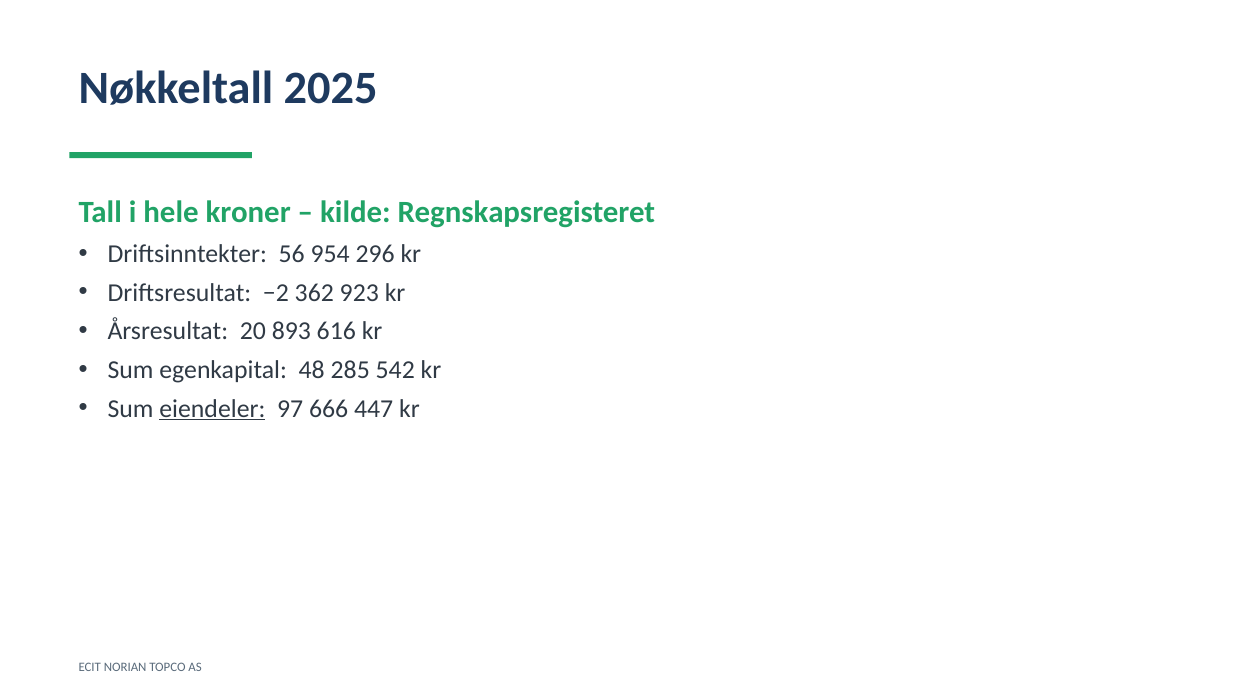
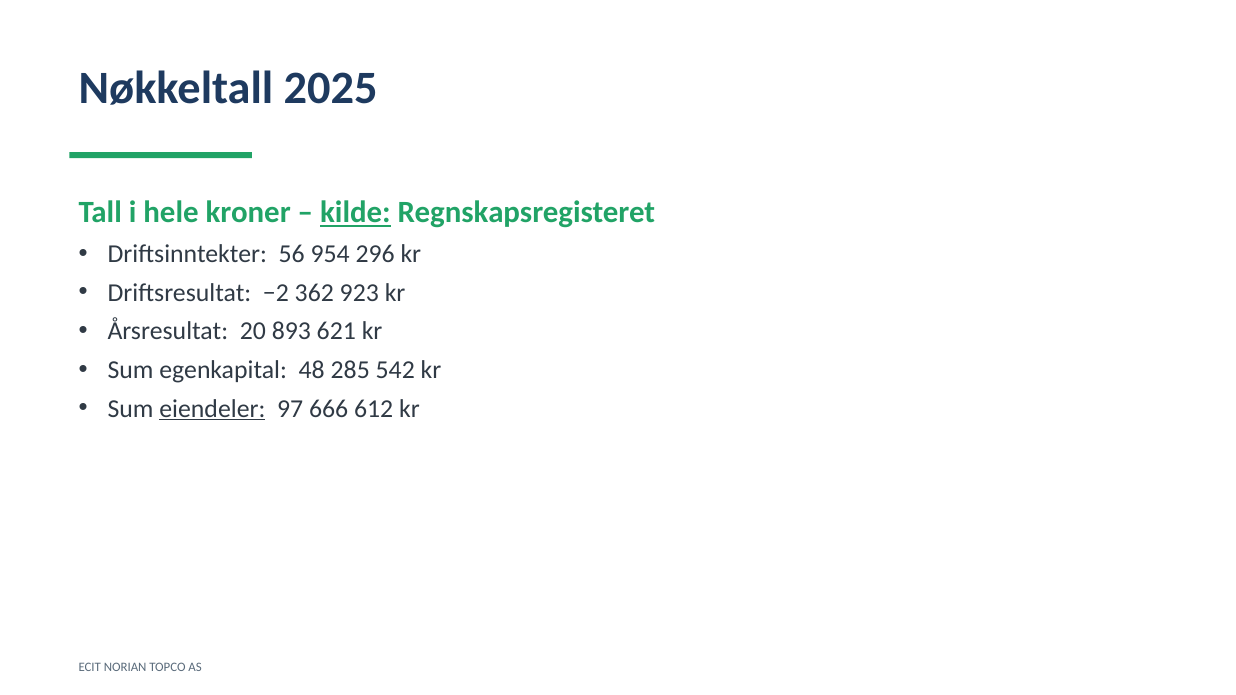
kilde underline: none -> present (355, 213)
616: 616 -> 621 (336, 331)
447: 447 -> 612 (374, 409)
